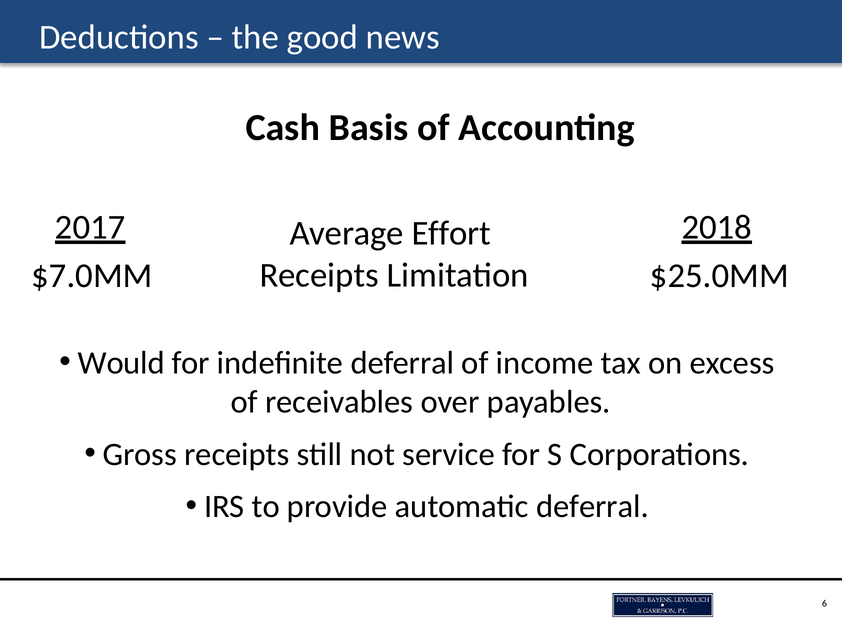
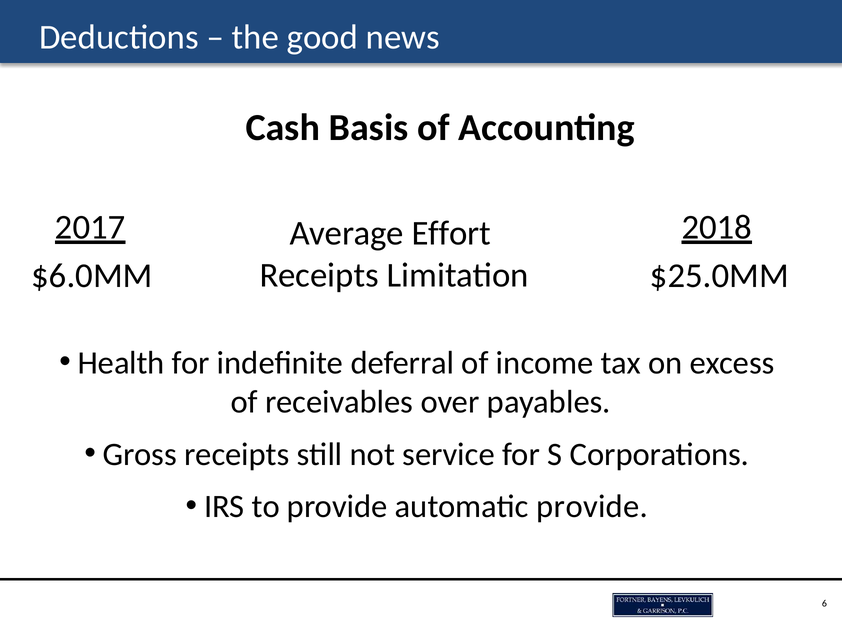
$7.0MM: $7.0MM -> $6.0MM (92, 276)
Would: Would -> Health (121, 363)
automatic deferral: deferral -> provide (592, 506)
